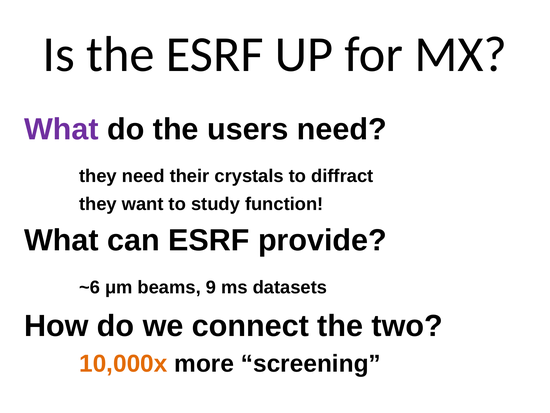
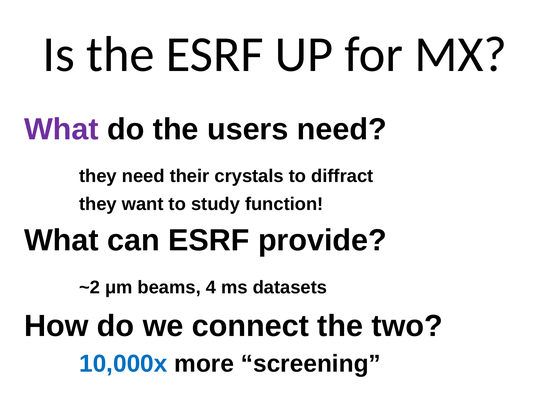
~6: ~6 -> ~2 (90, 287)
9: 9 -> 4 (211, 287)
10,000x colour: orange -> blue (123, 363)
